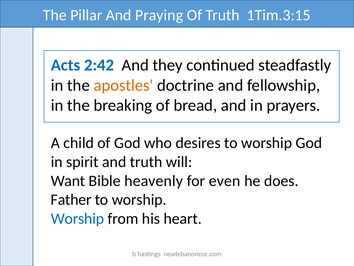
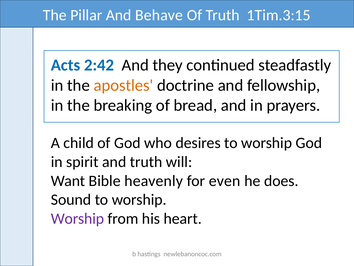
Praying: Praying -> Behave (159, 15)
Father: Father -> Sound (71, 199)
Worship colour: blue -> purple (77, 218)
